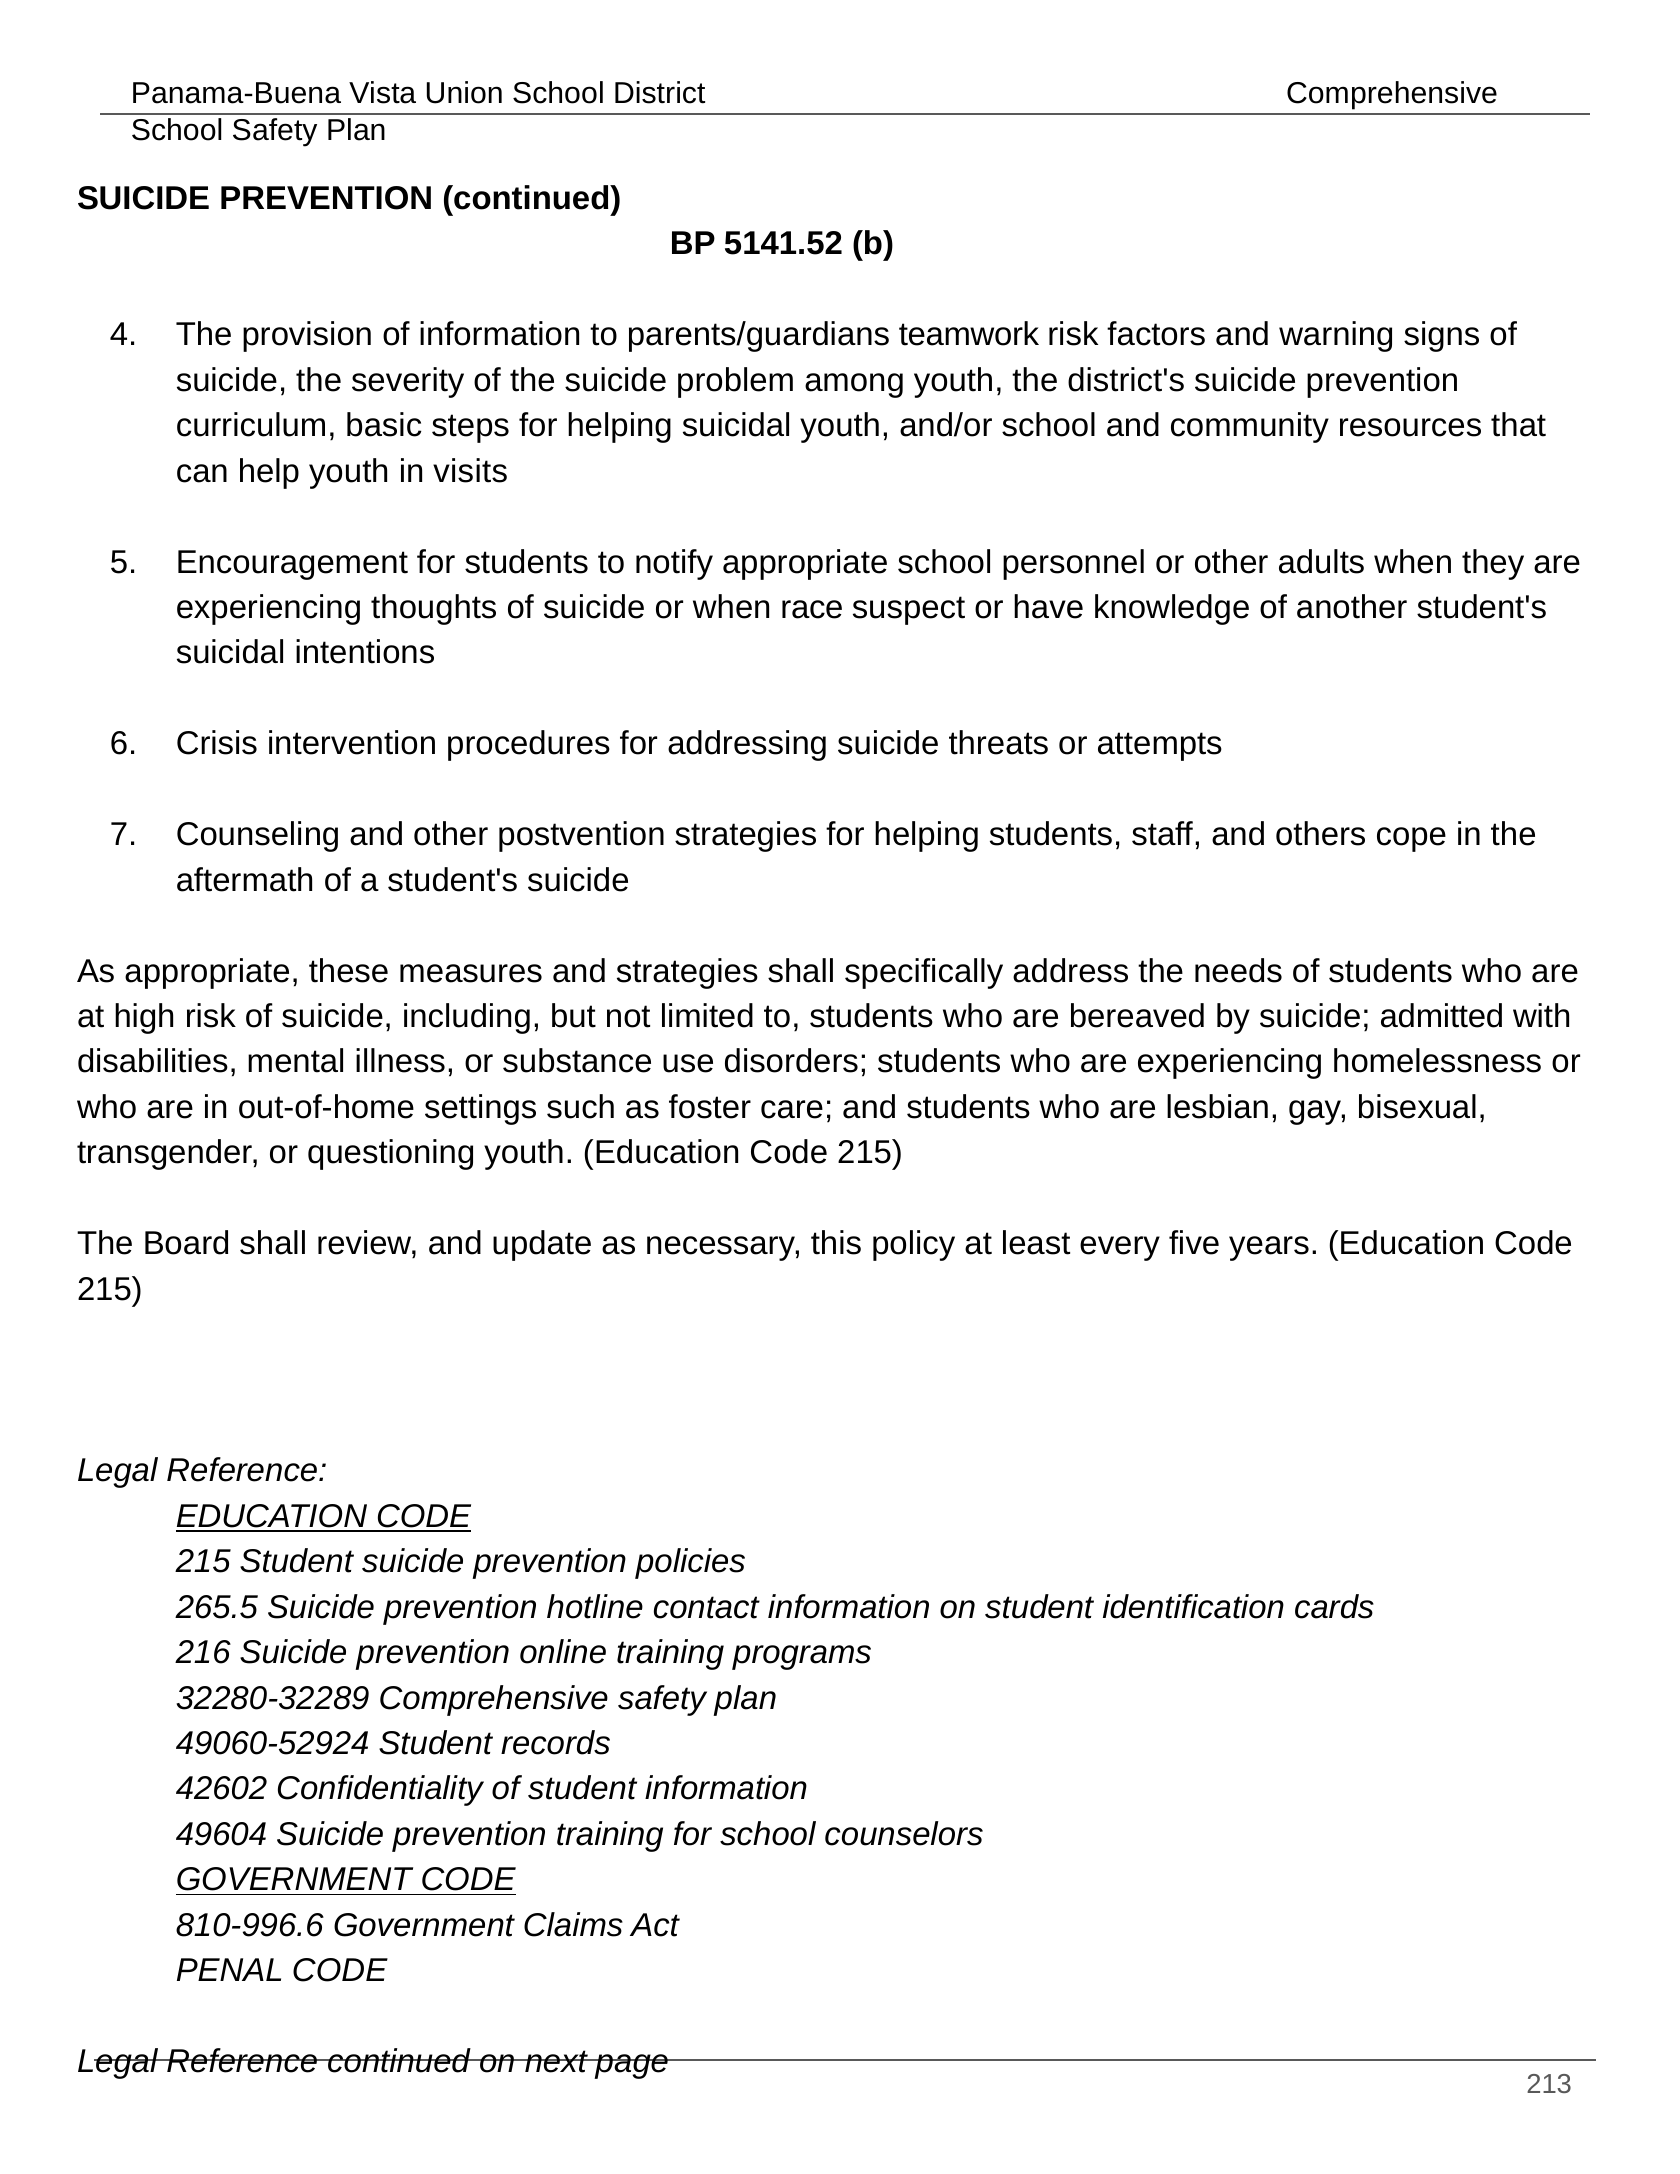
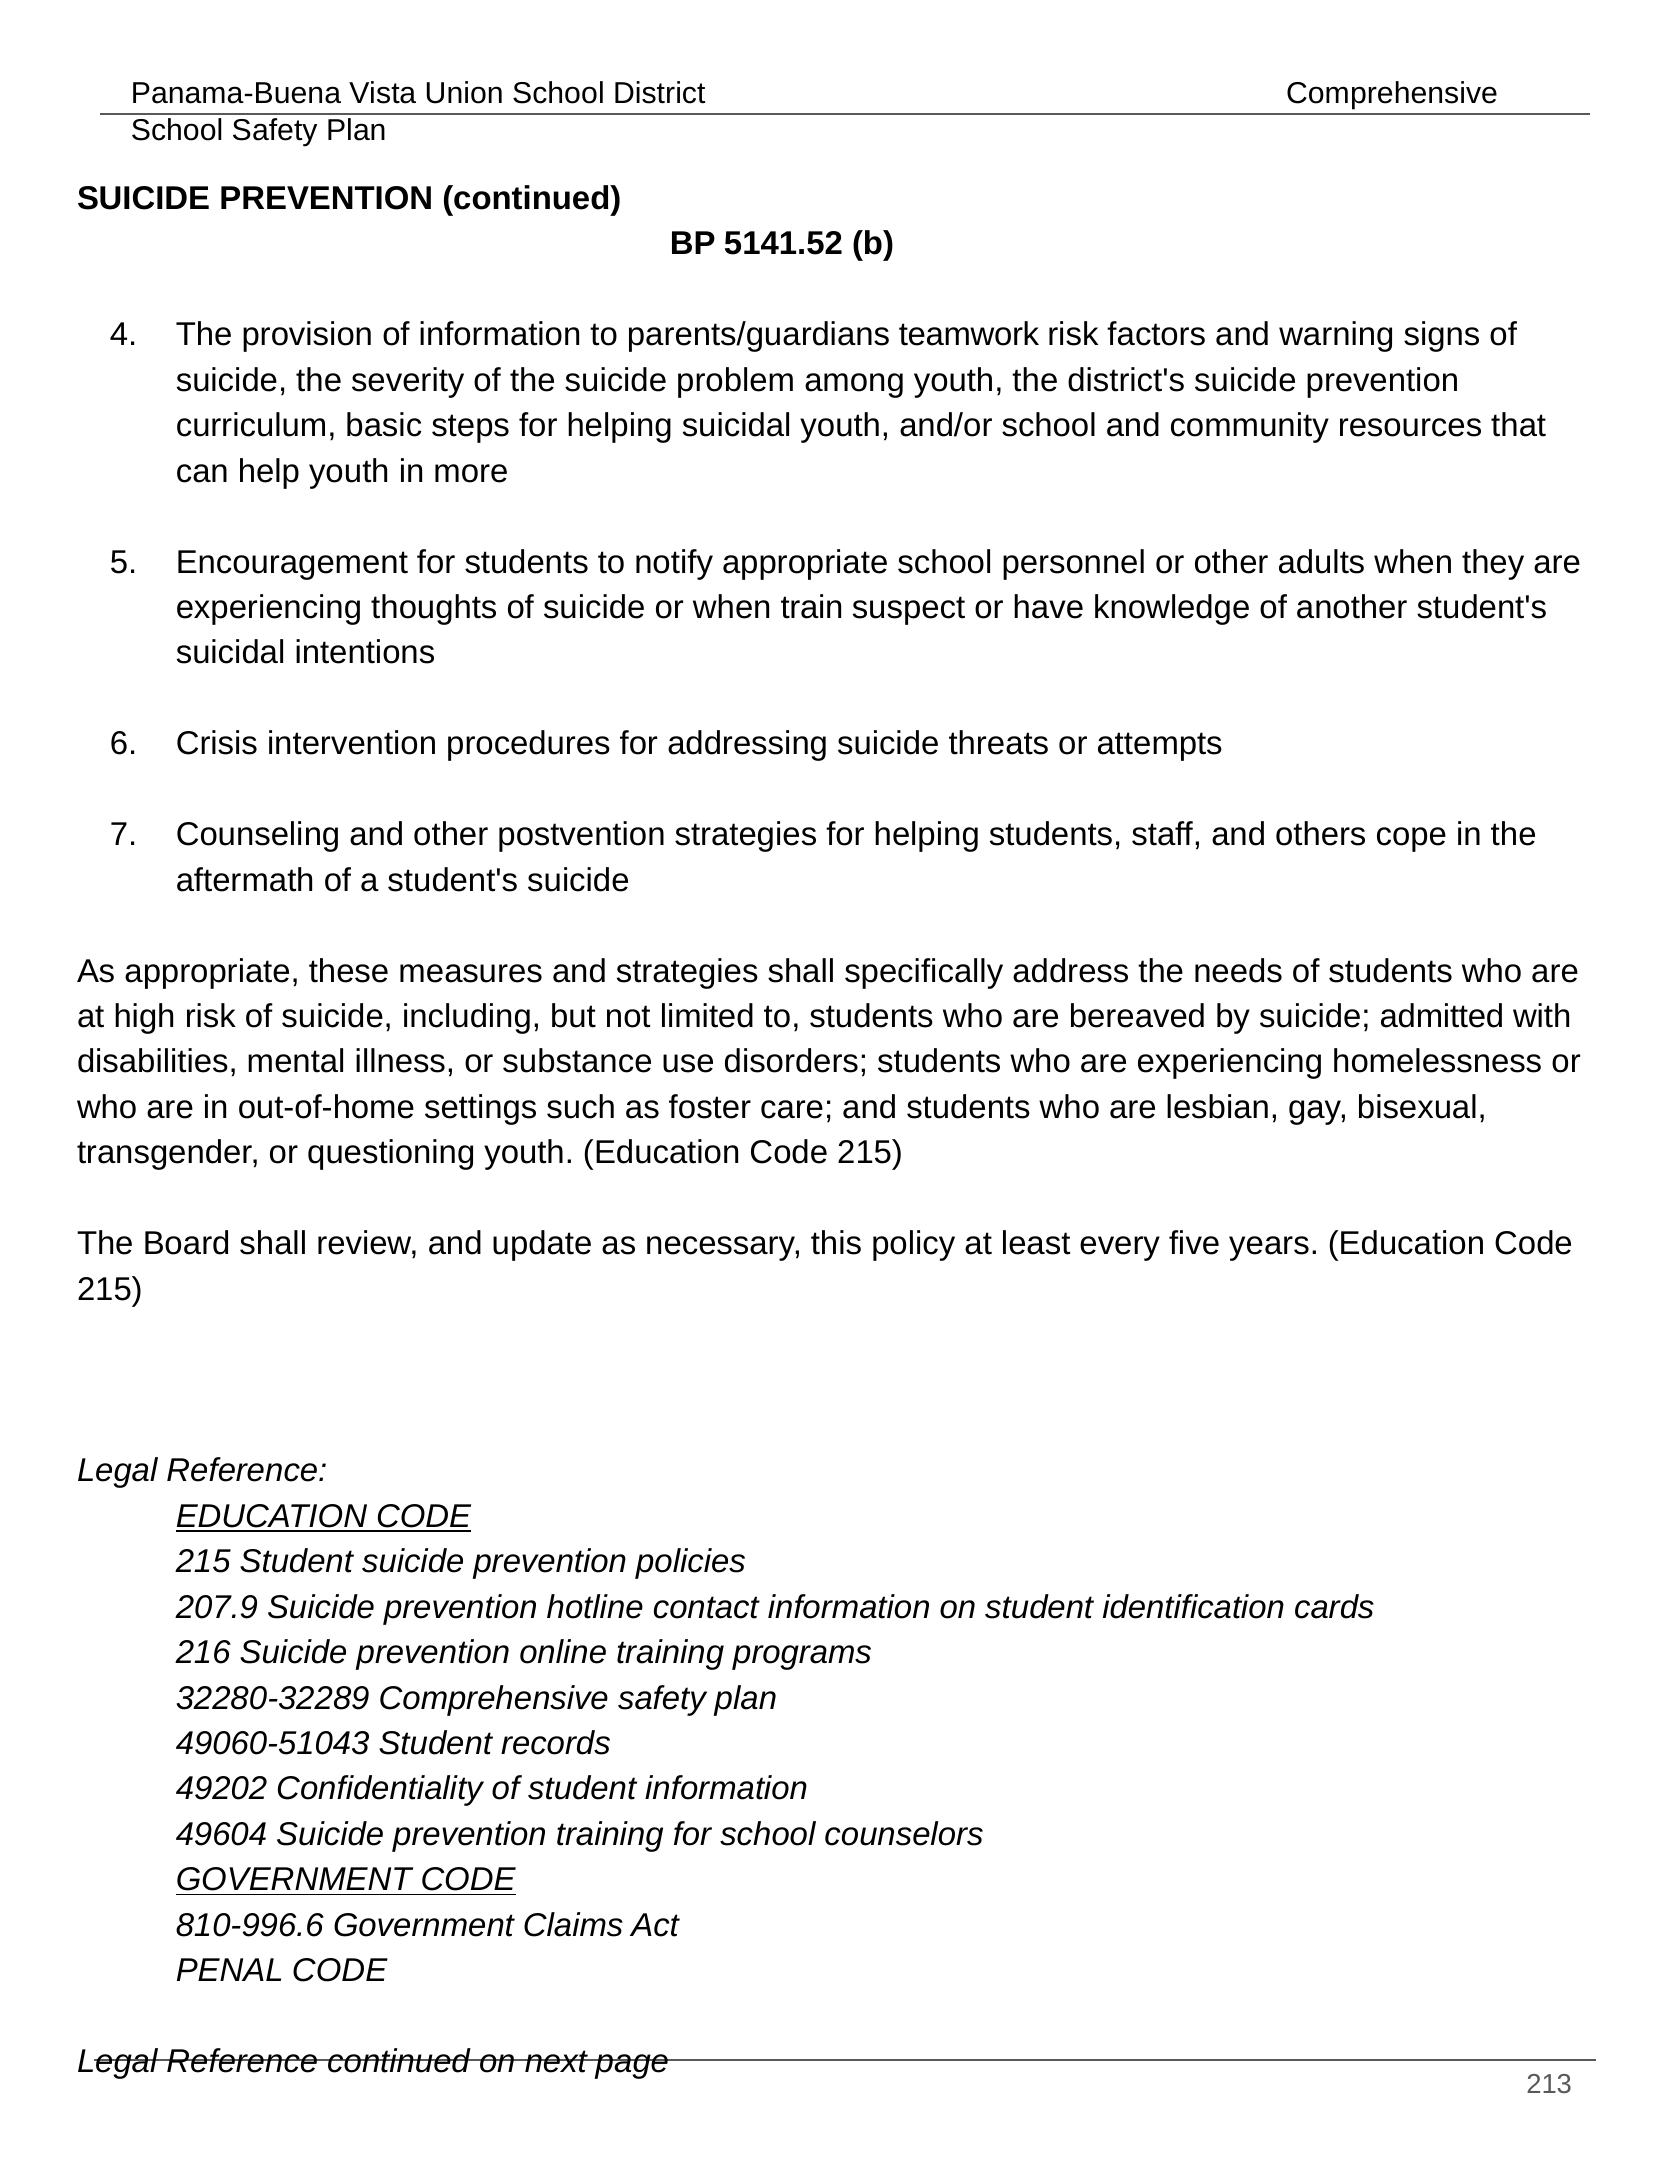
visits: visits -> more (471, 471)
race: race -> train (812, 608)
265.5: 265.5 -> 207.9 (217, 1607)
49060-52924: 49060-52924 -> 49060-51043 (273, 1744)
42602: 42602 -> 49202 (222, 1789)
